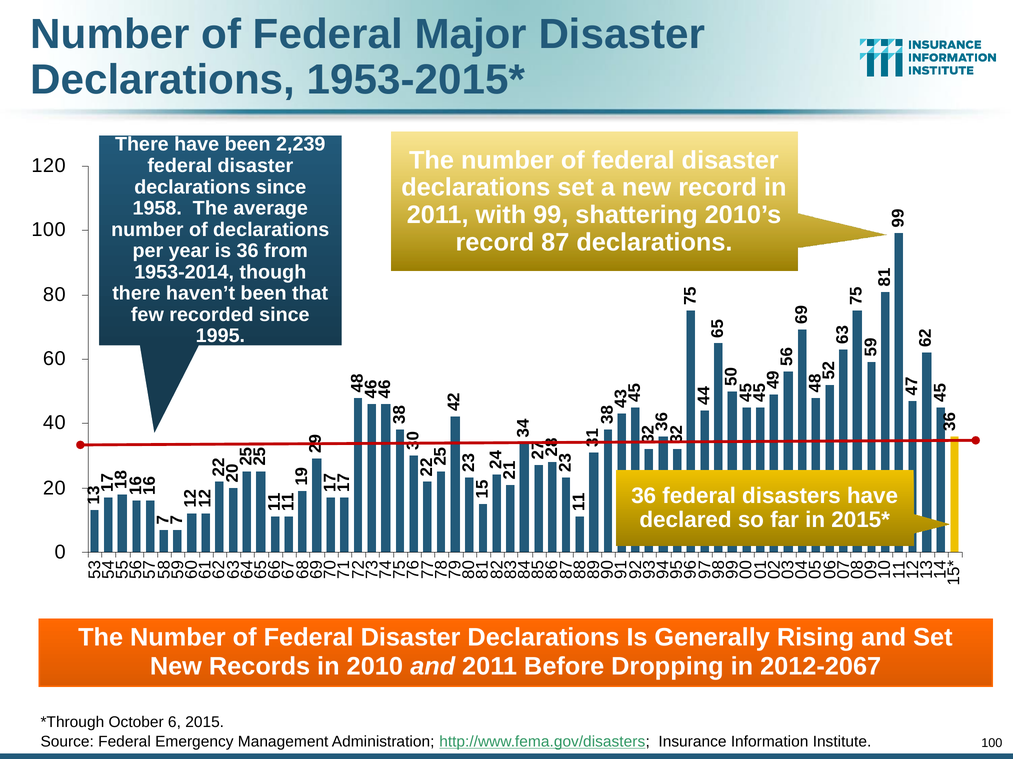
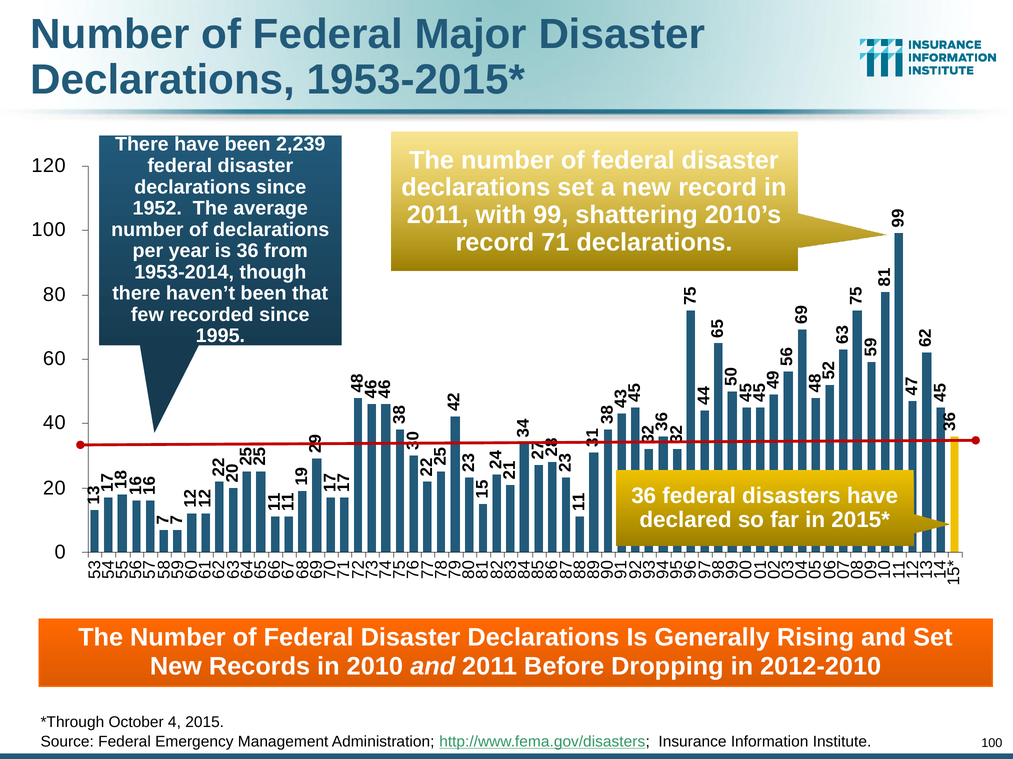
1958: 1958 -> 1952 (157, 209)
87: 87 -> 71 (555, 242)
2012-2067: 2012-2067 -> 2012-2010 (821, 667)
October 6: 6 -> 4 (174, 723)
